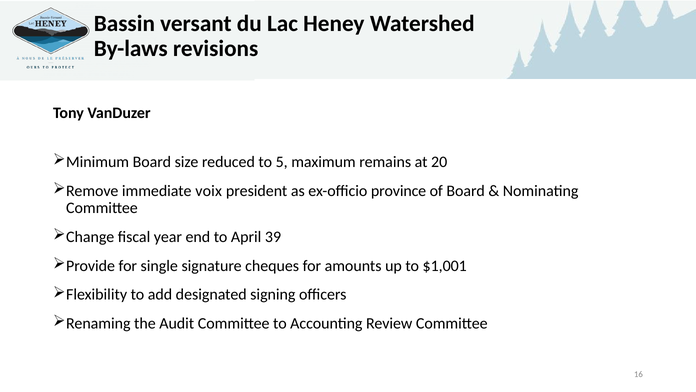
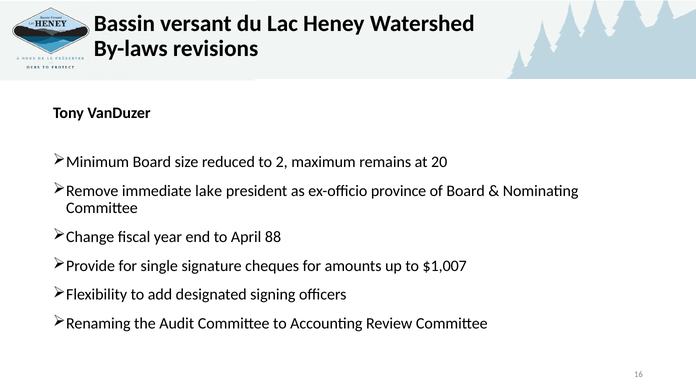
5: 5 -> 2 (282, 162)
voix: voix -> lake (209, 191)
39: 39 -> 88 (273, 237)
$1,001: $1,001 -> $1,007 (445, 265)
